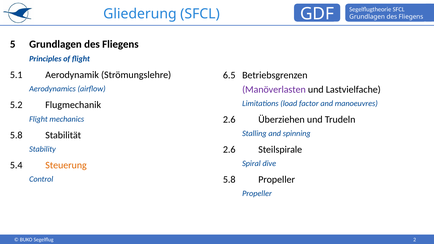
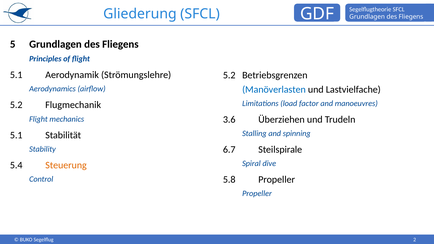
6.5: 6.5 -> 5.2 (229, 75)
Manöverlasten colour: purple -> blue (274, 89)
2.6: 2.6 -> 3.6 (229, 120)
5.8: 5.8 -> 5.1 (16, 135)
2.6: 2.6 -> 6.7 (229, 150)
